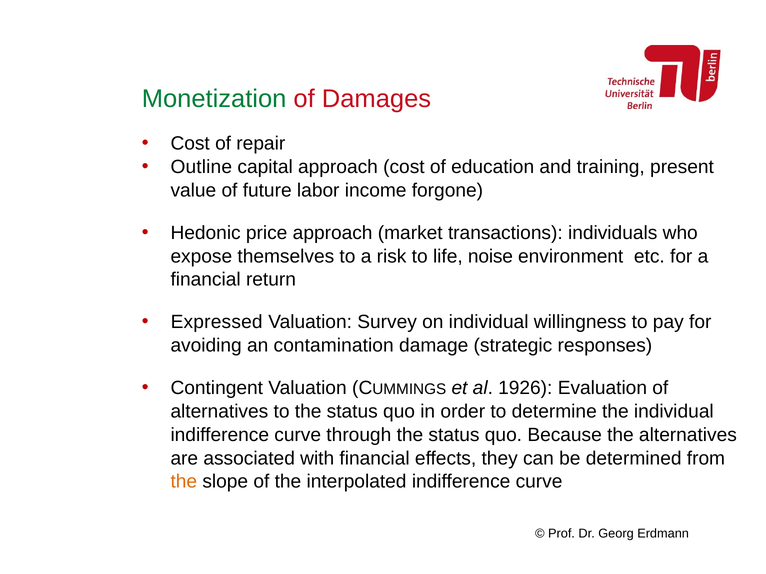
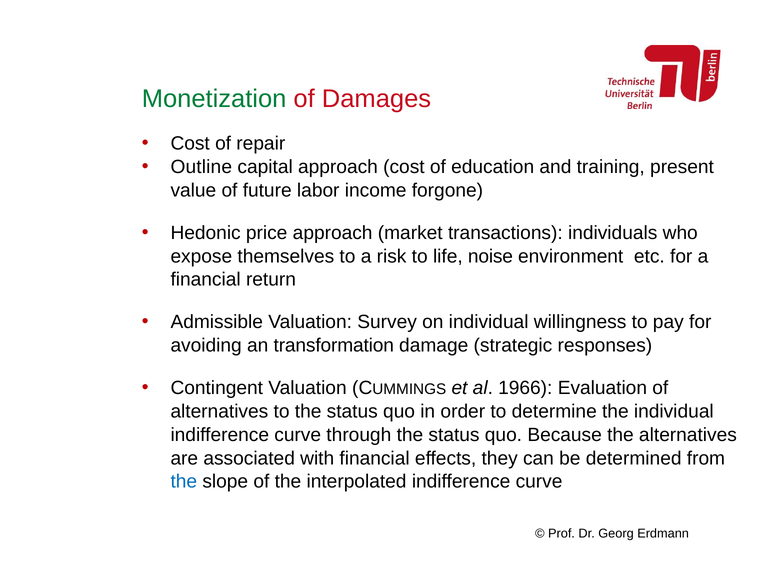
Expressed: Expressed -> Admissible (217, 322)
contamination: contamination -> transformation (334, 346)
1926: 1926 -> 1966 (525, 388)
the colour: orange -> blue (184, 482)
